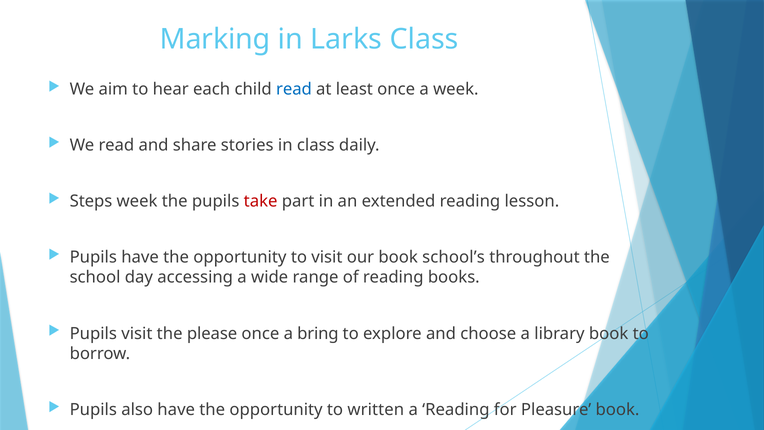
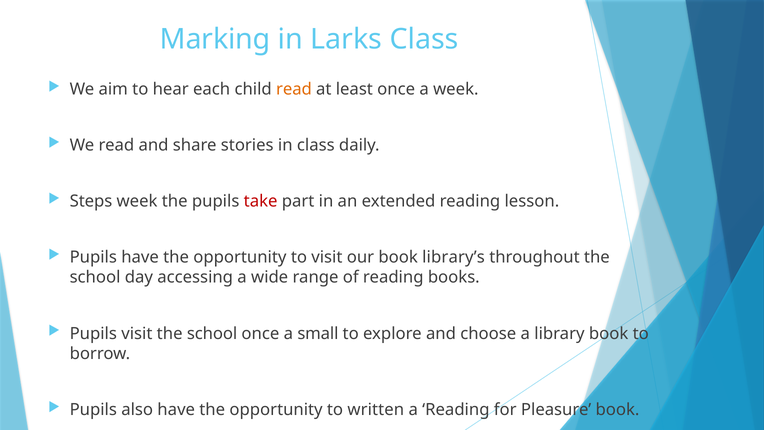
read colour: blue -> orange (294, 89)
school’s: school’s -> library’s (453, 257)
visit the please: please -> school (212, 333)
bring: bring -> small (318, 333)
